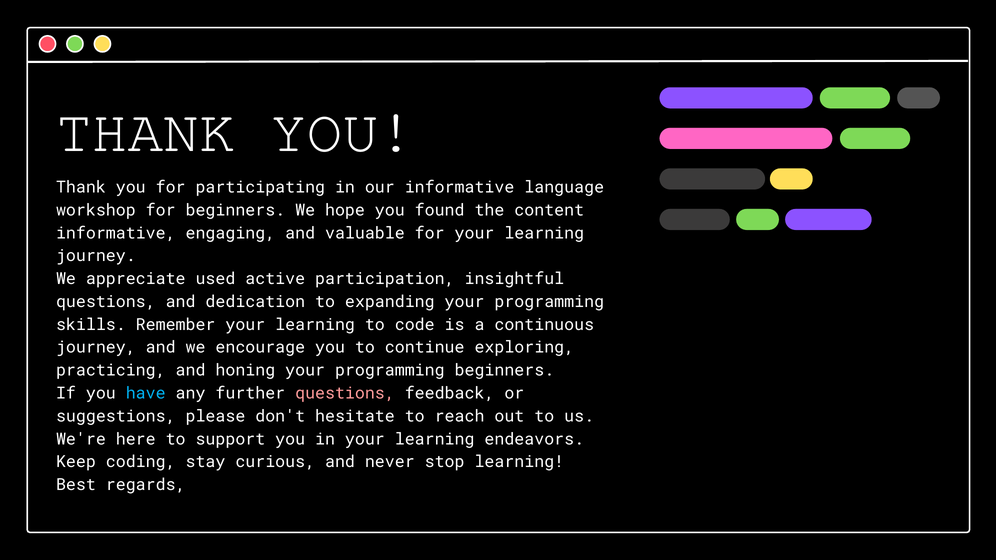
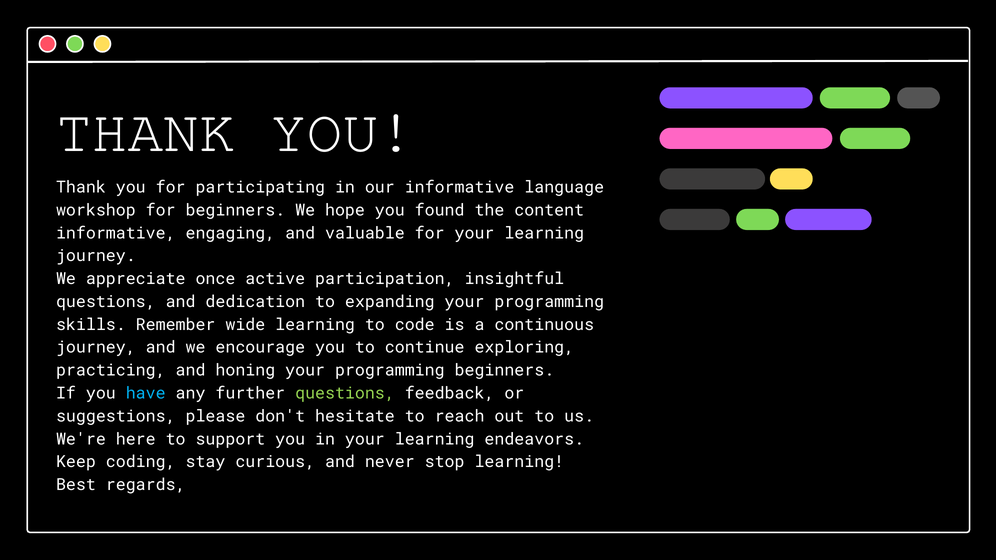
used: used -> once (215, 279)
Remember your: your -> wide (245, 325)
questions colour: pink -> light green (345, 393)
